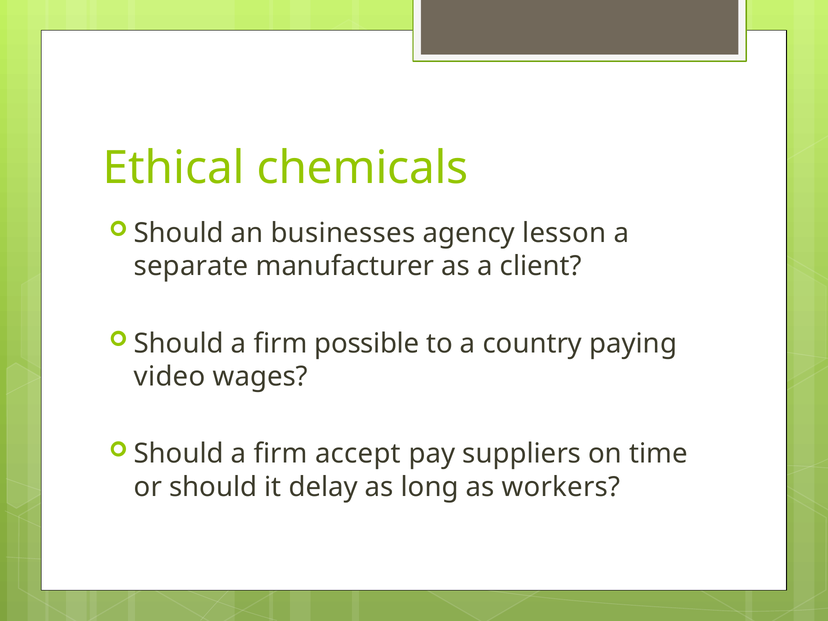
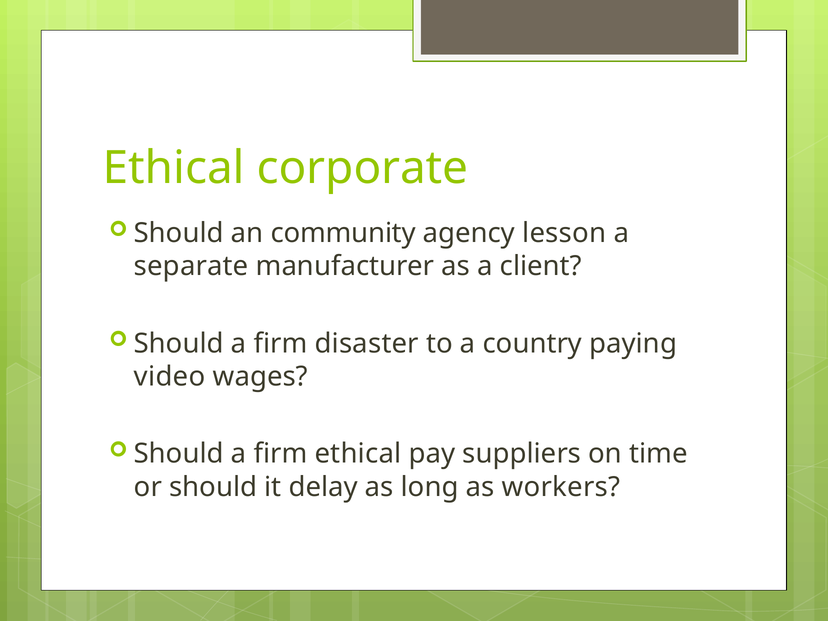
chemicals: chemicals -> corporate (363, 168)
businesses: businesses -> community (343, 233)
possible: possible -> disaster (367, 343)
firm accept: accept -> ethical (358, 454)
